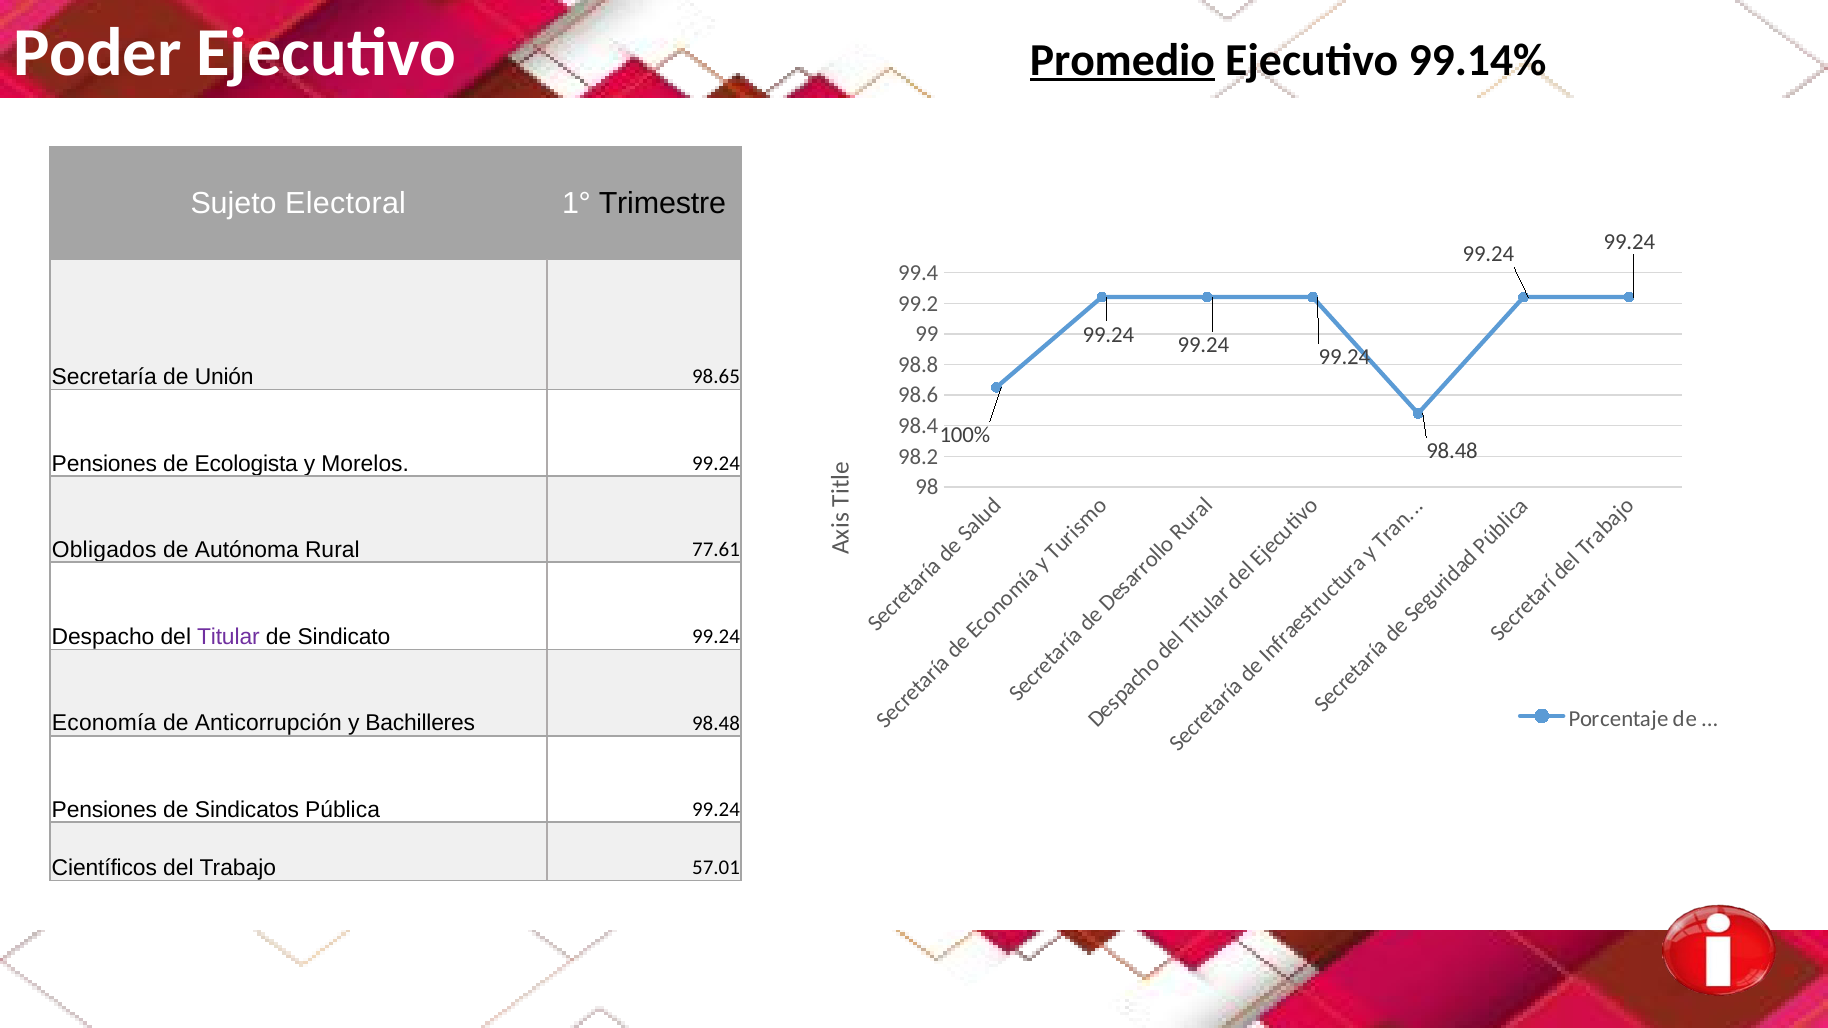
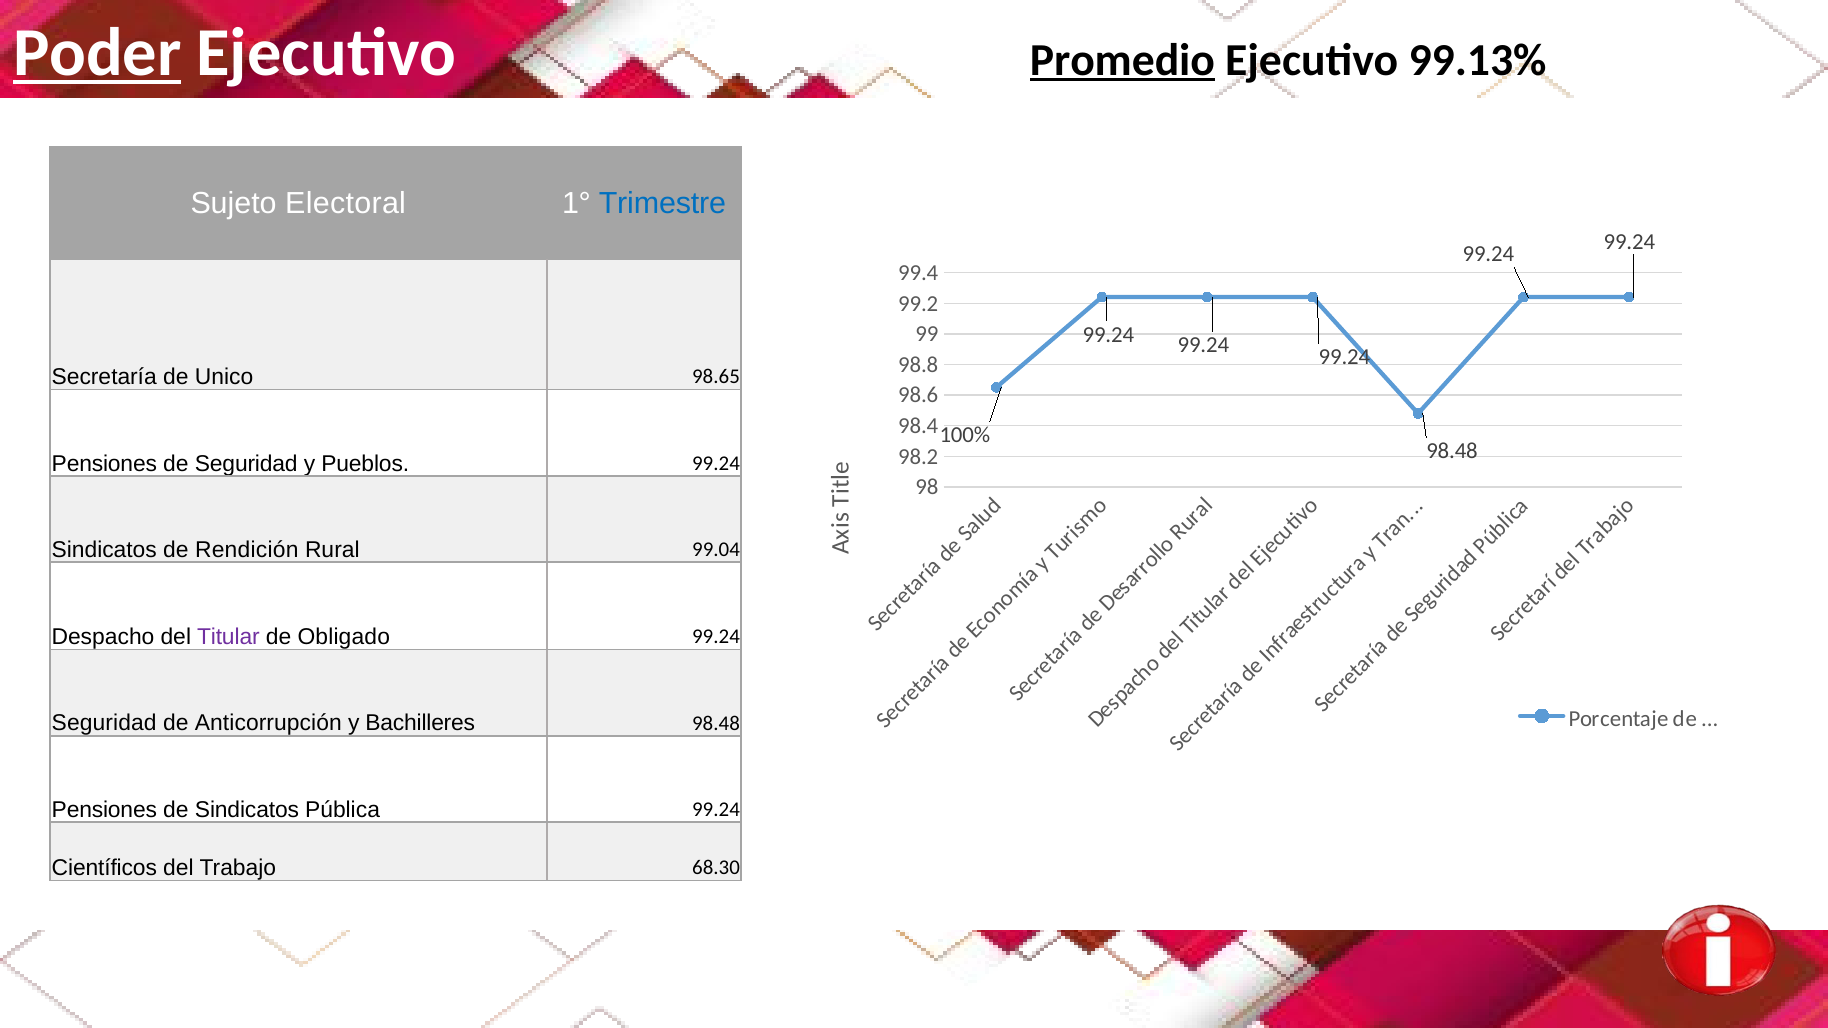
Poder underline: none -> present (97, 53)
99.14%: 99.14% -> 99.13% (1478, 60)
Trimestre colour: black -> blue (662, 204)
Unión: Unión -> Unico (224, 377)
de Ecologista: Ecologista -> Seguridad (246, 464)
Morelos: Morelos -> Pueblos (365, 464)
Obligados: Obligados -> Sindicatos (104, 550)
Autónoma: Autónoma -> Rendición (247, 550)
77.61: 77.61 -> 99.04 (716, 550)
Sindicato: Sindicato -> Obligado (344, 637)
Economía: Economía -> Seguridad (104, 724)
57.01: 57.01 -> 68.30 (716, 868)
